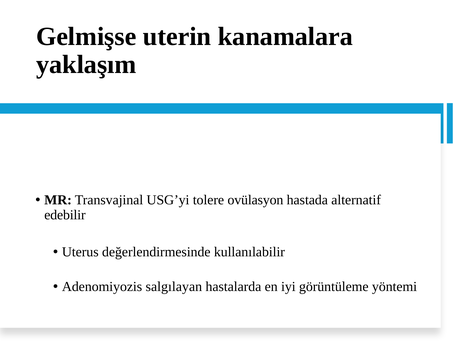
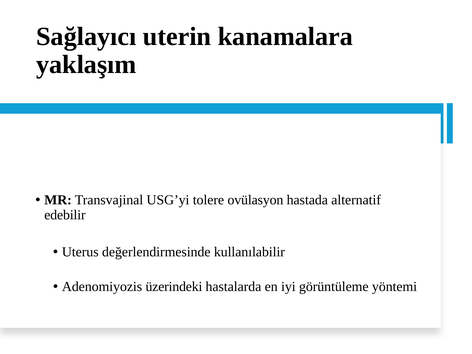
Gelmişse: Gelmişse -> Sağlayıcı (86, 36)
salgılayan: salgılayan -> üzerindeki (174, 287)
